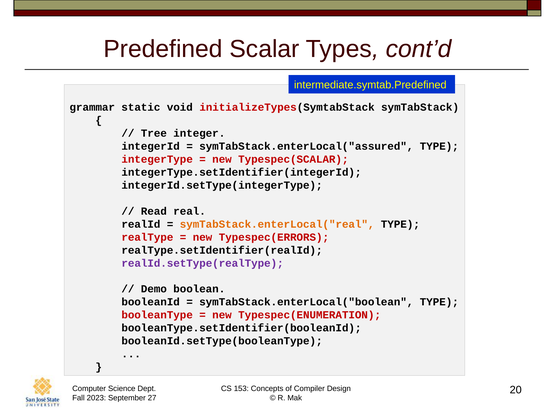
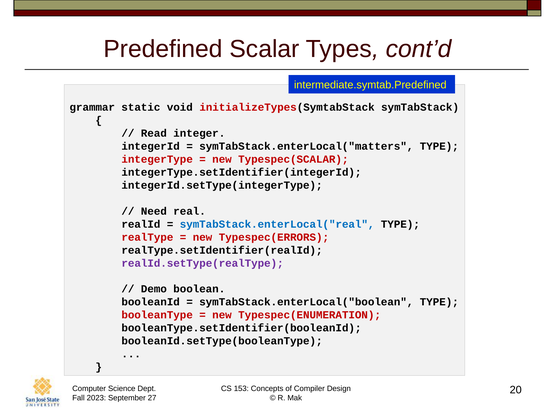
Tree: Tree -> Read (154, 133)
symTabStack.enterLocal("assured: symTabStack.enterLocal("assured -> symTabStack.enterLocal("matters (306, 146)
Read: Read -> Need (154, 211)
symTabStack.enterLocal("real colour: orange -> blue (277, 224)
